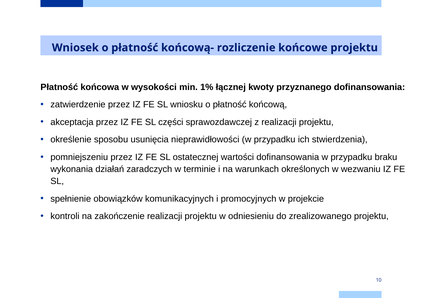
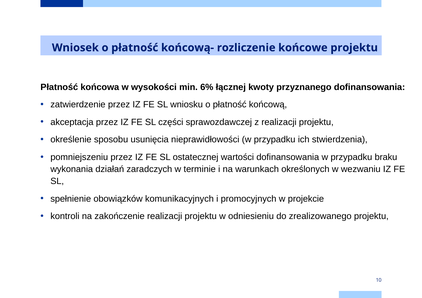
1%: 1% -> 6% (207, 87)
